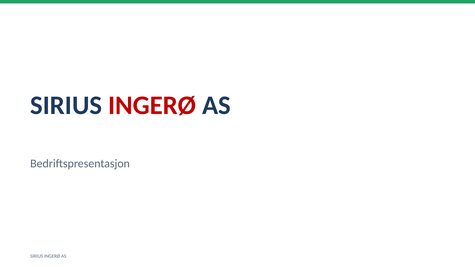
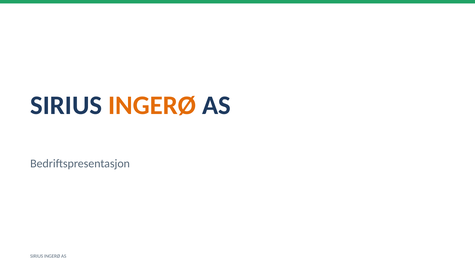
INGERØ colour: red -> orange (152, 105)
